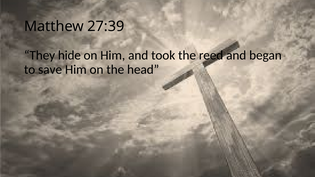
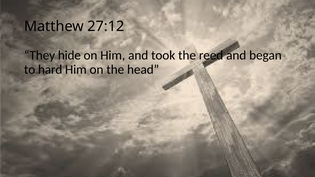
27:39: 27:39 -> 27:12 (106, 26)
save: save -> hard (50, 70)
